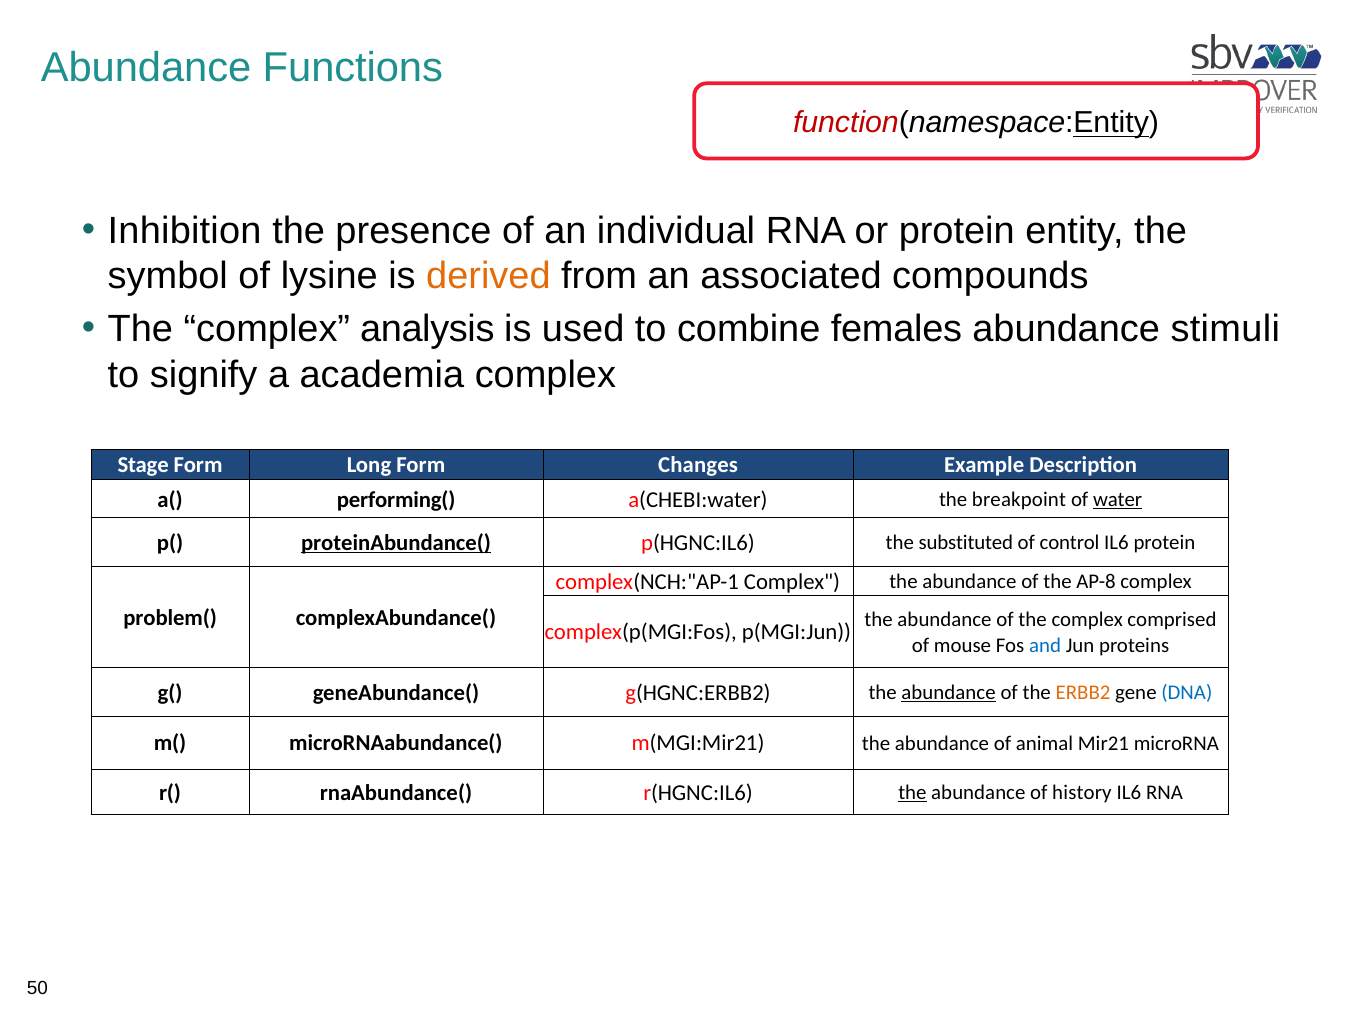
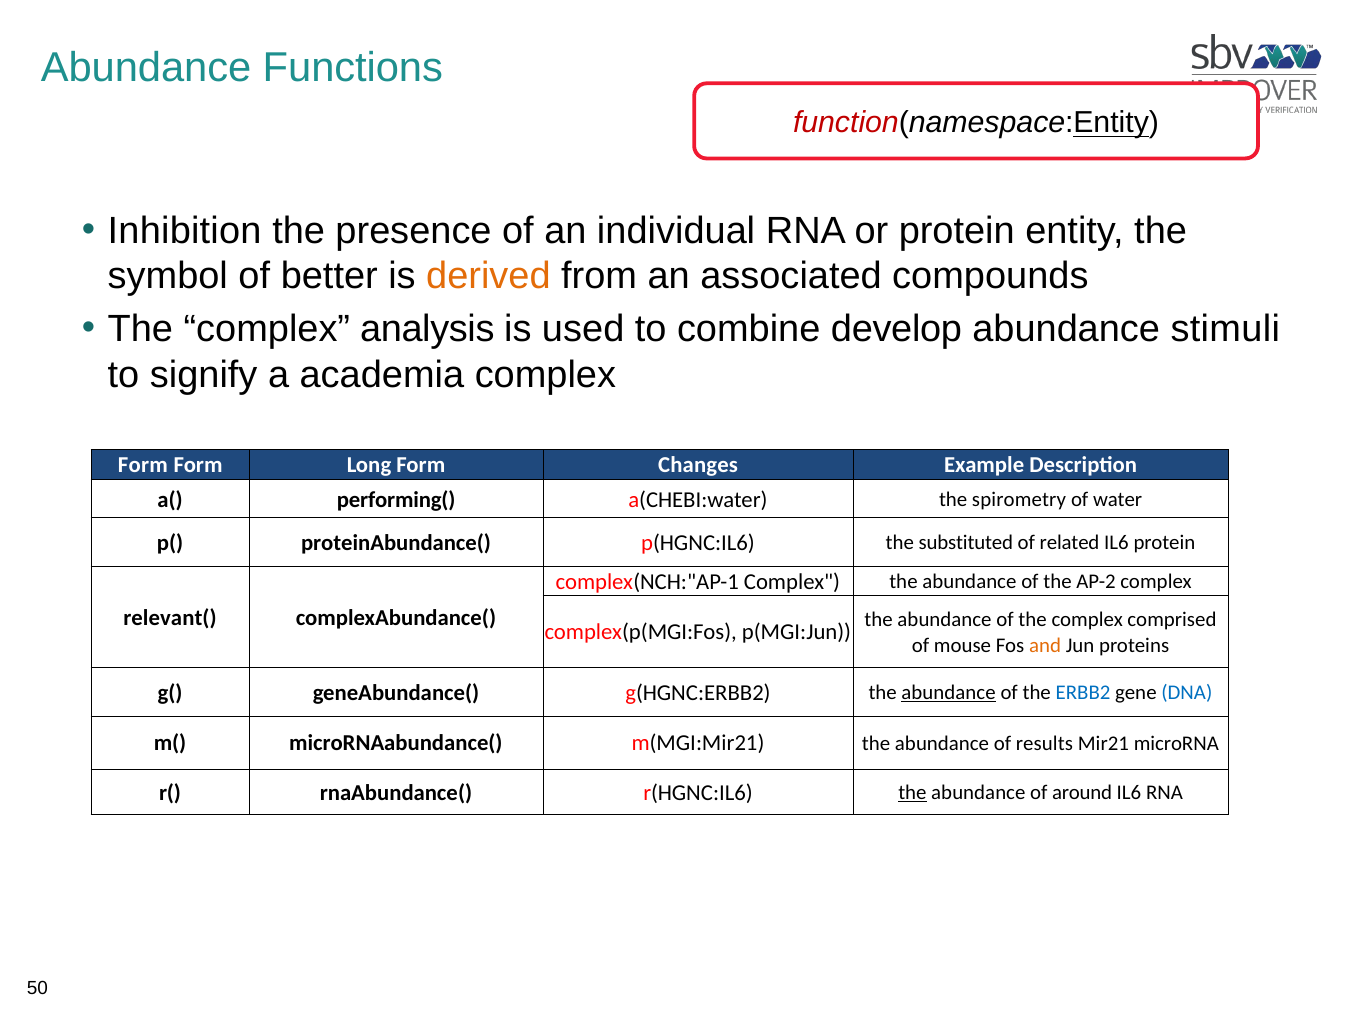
lysine: lysine -> better (329, 276)
females: females -> develop (897, 330)
Stage: Stage -> Form (143, 466)
breakpoint: breakpoint -> spirometry (1019, 500)
water underline: present -> none (1118, 500)
proteinAbundance( underline: present -> none (396, 543)
control: control -> related (1070, 543)
AP-8: AP-8 -> AP-2 (1096, 582)
problem(: problem( -> relevant( (170, 618)
and colour: blue -> orange (1045, 646)
ERBB2 colour: orange -> blue (1083, 693)
animal: animal -> results (1044, 744)
history: history -> around (1082, 793)
